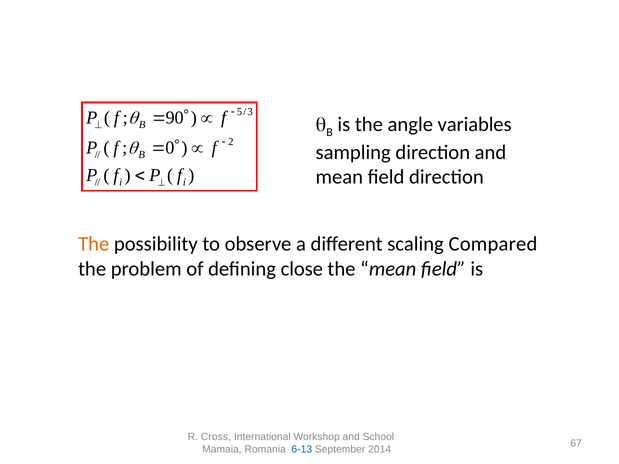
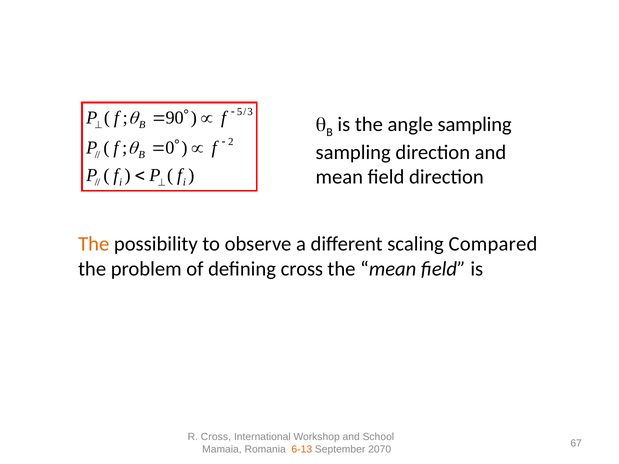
angle variables: variables -> sampling (475, 124)
defining close: close -> cross (302, 269)
6-13 colour: blue -> orange (302, 450)
2014: 2014 -> 2070 (380, 450)
